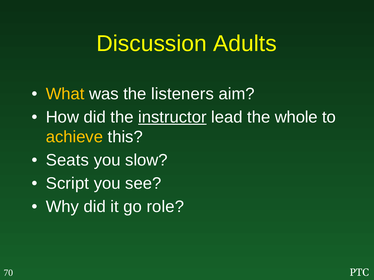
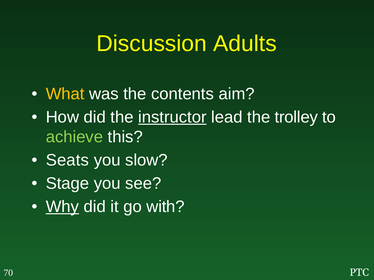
listeners: listeners -> contents (182, 94)
whole: whole -> trolley (296, 117)
achieve colour: yellow -> light green (74, 137)
Script: Script -> Stage (67, 184)
Why underline: none -> present (62, 207)
role: role -> with (165, 207)
